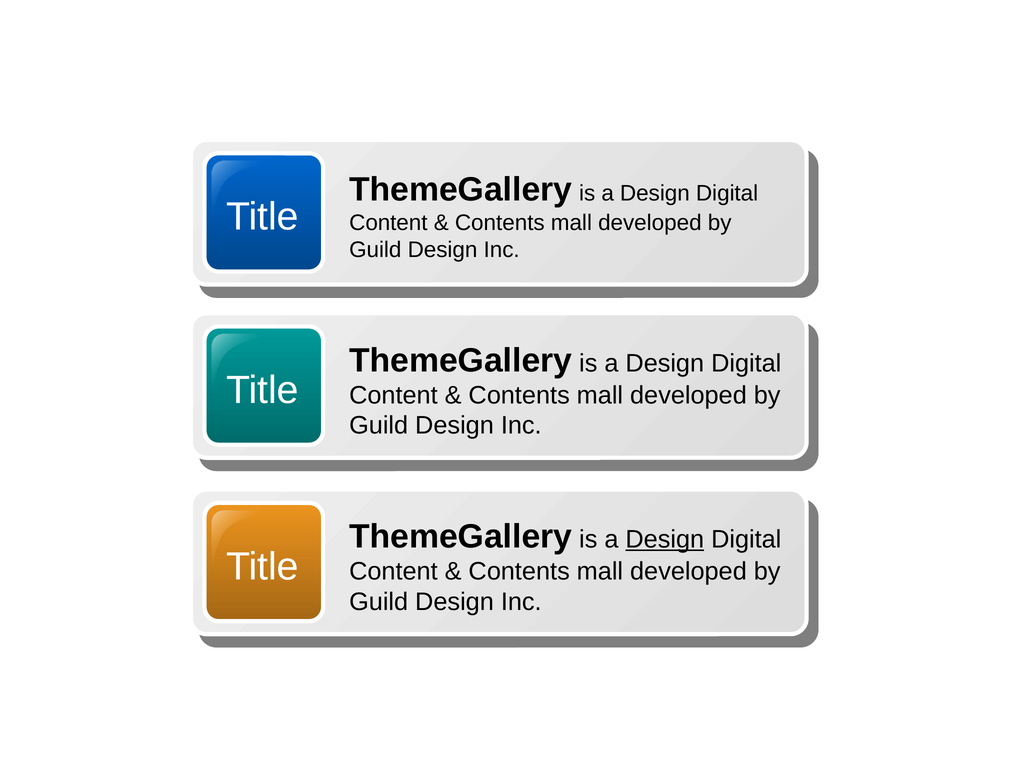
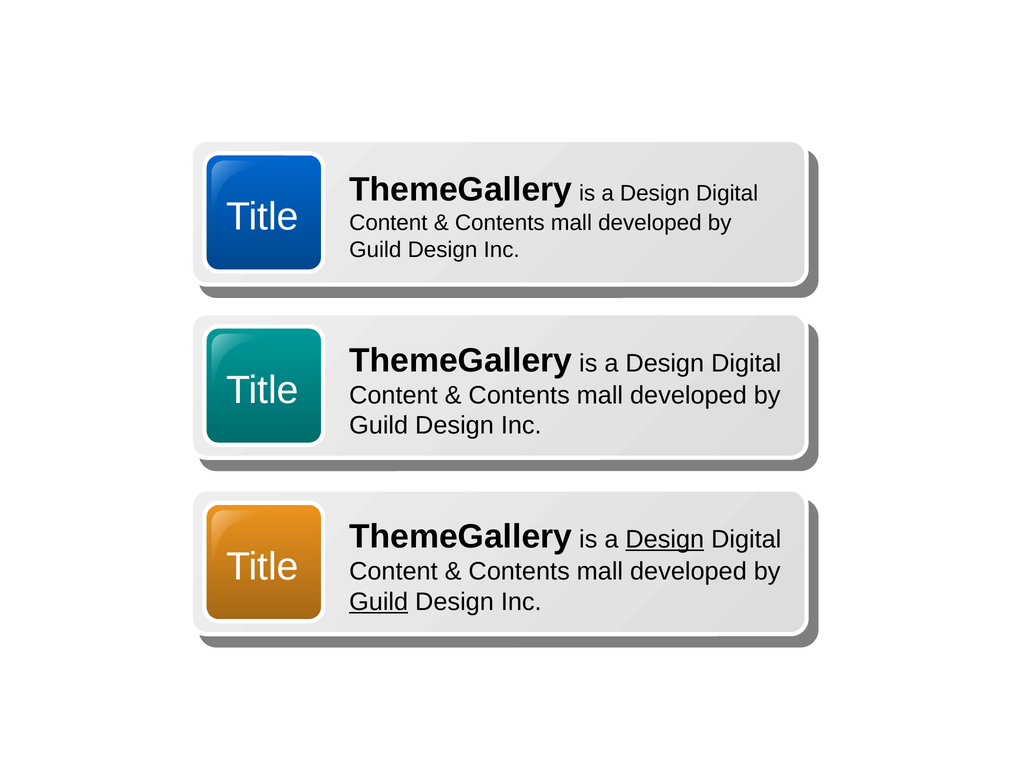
Guild underline: none -> present (379, 602)
